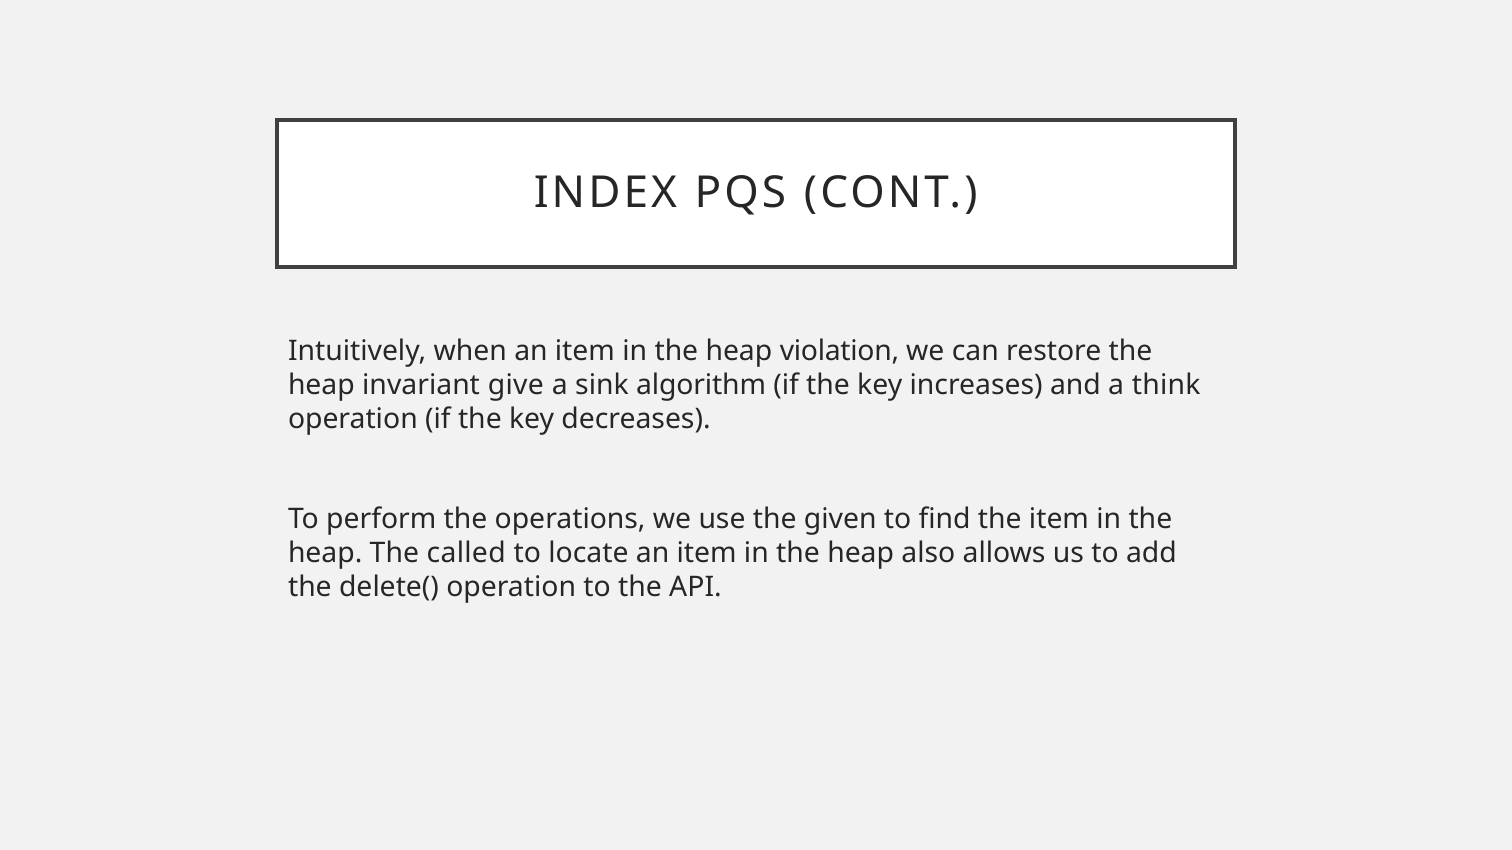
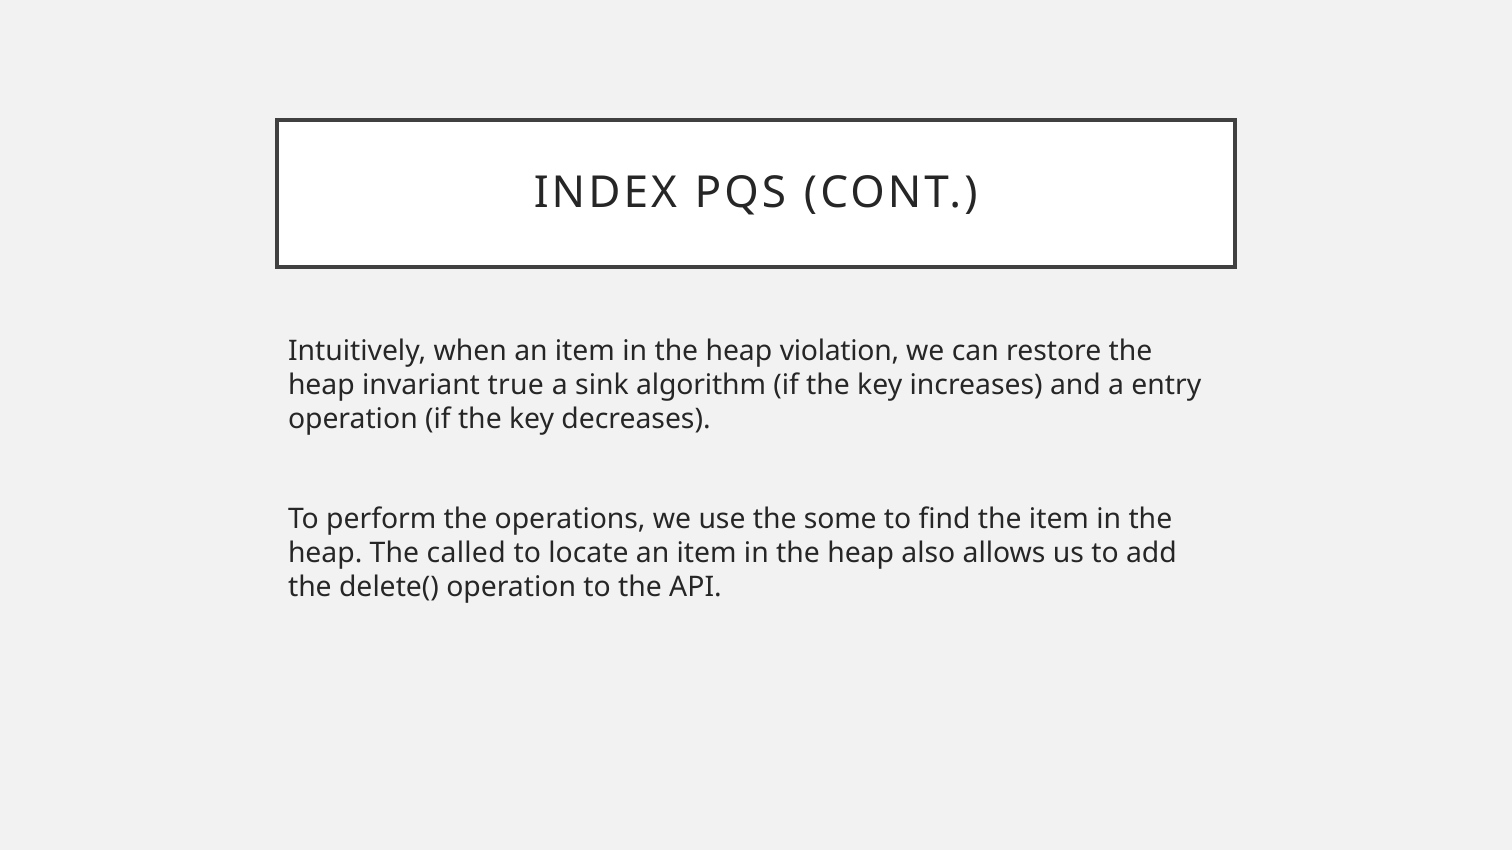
give: give -> true (516, 386)
think: think -> entry (1166, 386)
given: given -> some (840, 519)
